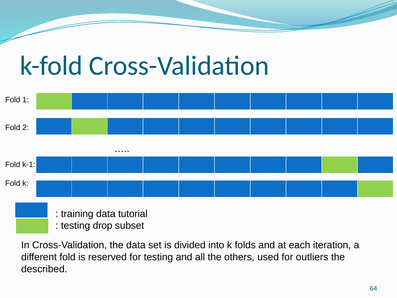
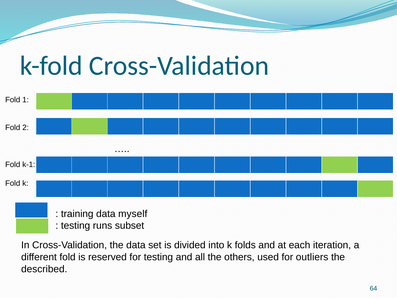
tutorial: tutorial -> myself (133, 214)
drop: drop -> runs (103, 225)
